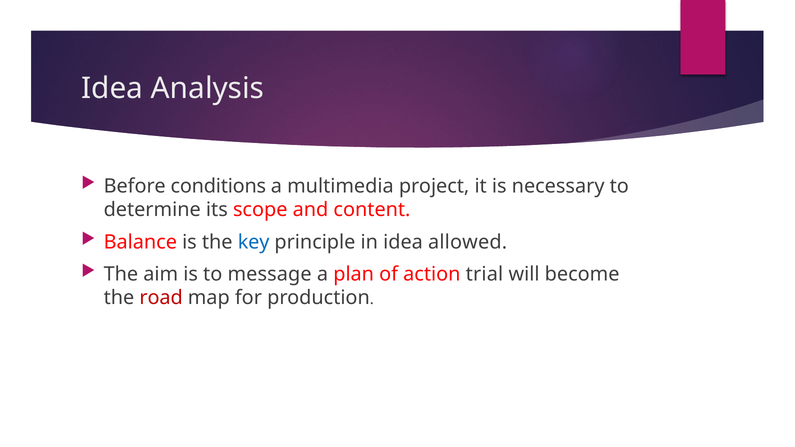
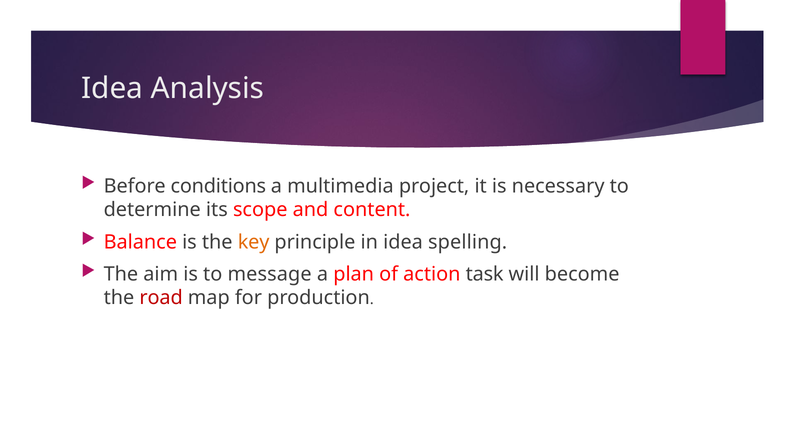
key colour: blue -> orange (254, 242)
allowed: allowed -> spelling (468, 242)
trial: trial -> task (485, 274)
